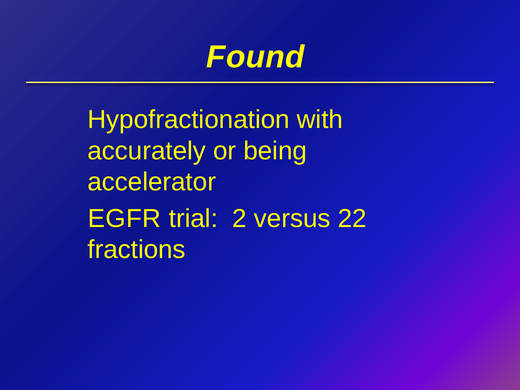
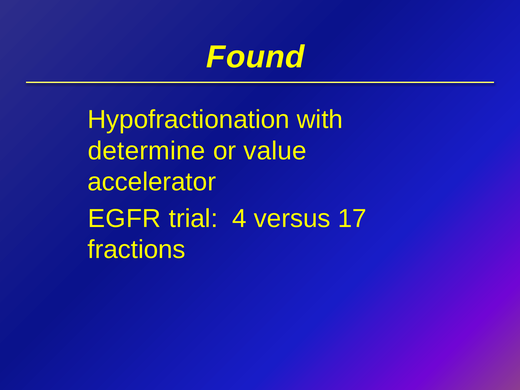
accurately: accurately -> determine (147, 151)
being: being -> value (275, 151)
2: 2 -> 4 (240, 218)
22: 22 -> 17 (352, 218)
